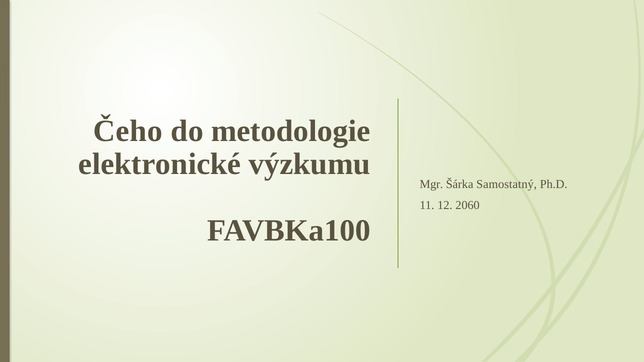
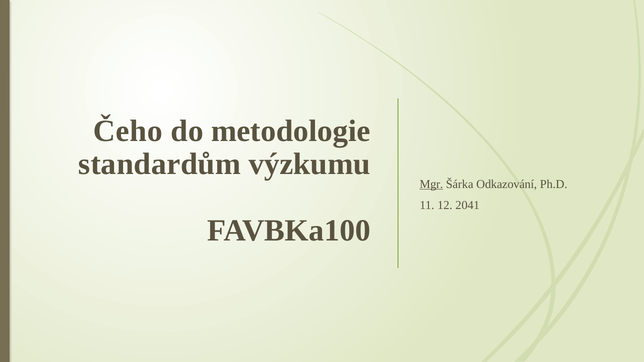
elektronické: elektronické -> standardům (160, 164)
Mgr underline: none -> present (431, 184)
Samostatný: Samostatný -> Odkazování (507, 184)
2060: 2060 -> 2041 (468, 205)
